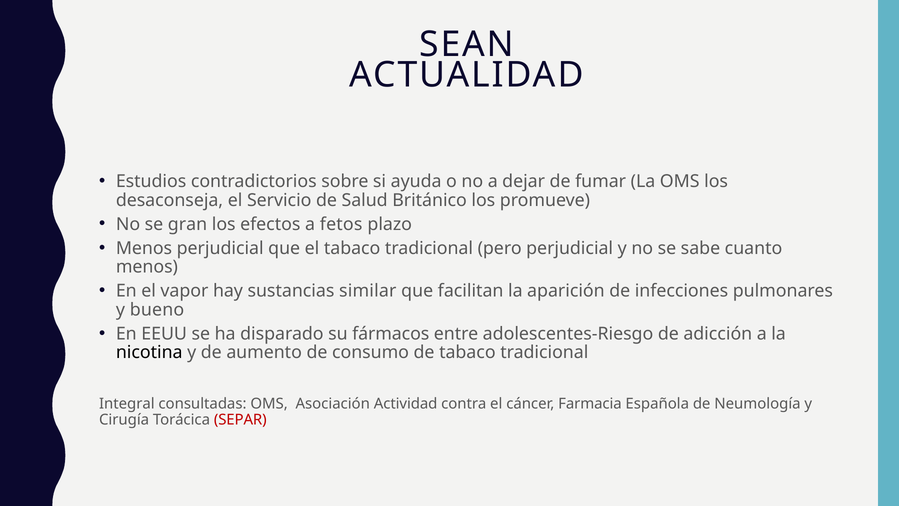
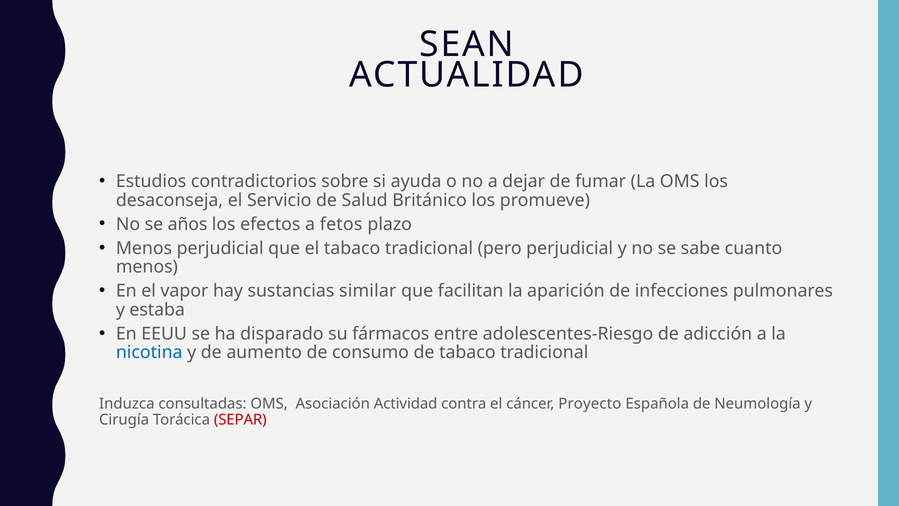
gran: gran -> años (188, 224)
bueno: bueno -> estaba (157, 310)
nicotina colour: black -> blue (149, 352)
Integral: Integral -> Induzca (127, 404)
Farmacia: Farmacia -> Proyecto (590, 404)
